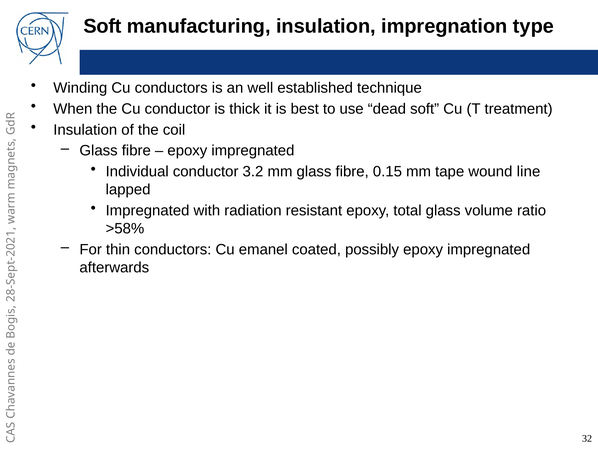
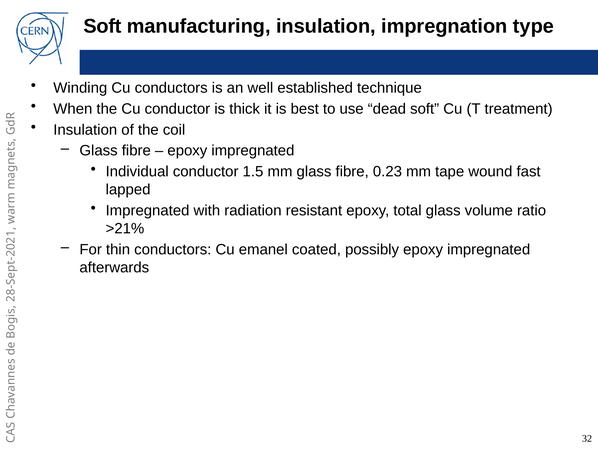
3.2: 3.2 -> 1.5 (253, 171)
0.15: 0.15 -> 0.23 (387, 171)
line: line -> fast (529, 171)
>58%: >58% -> >21% (125, 228)
